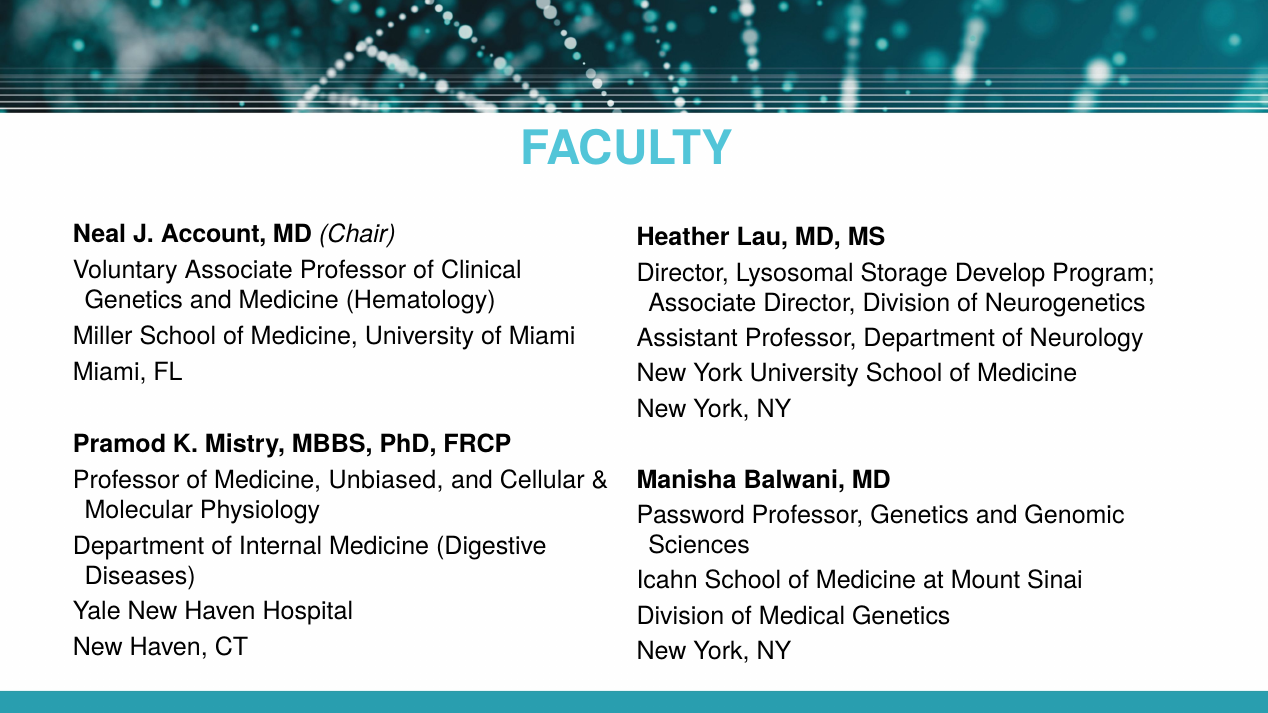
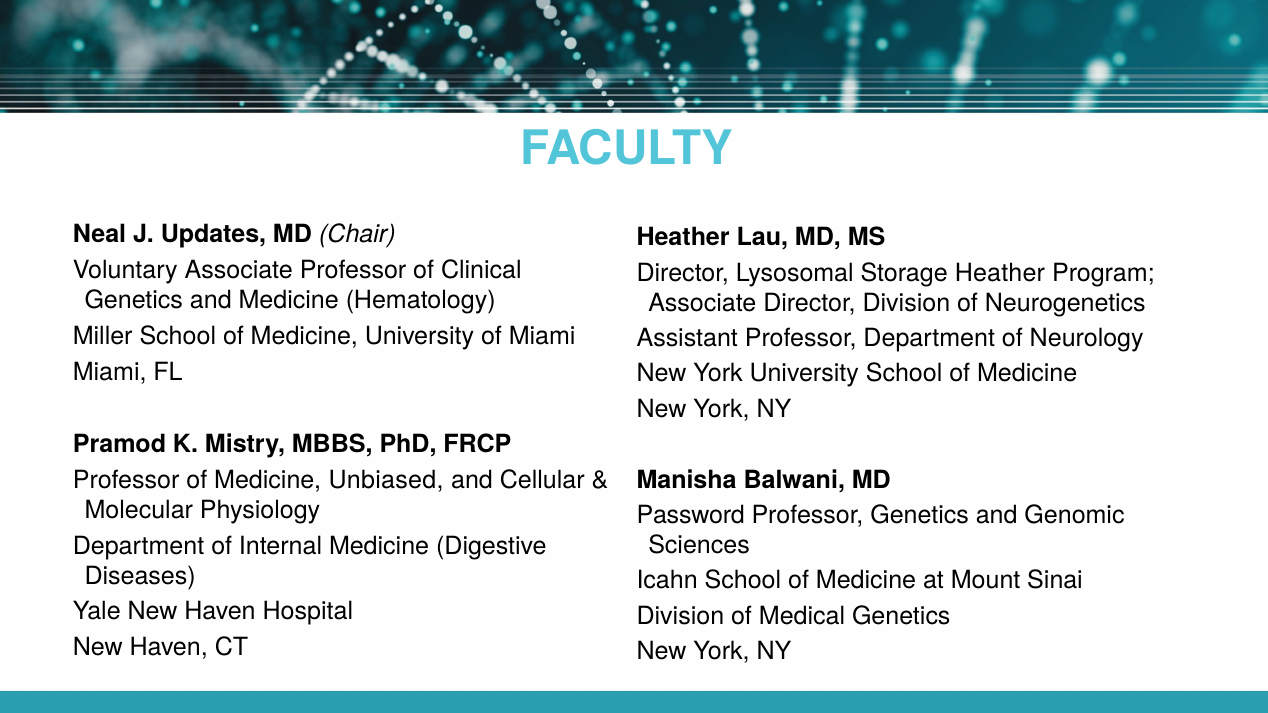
Account: Account -> Updates (213, 234)
Storage Develop: Develop -> Heather (1000, 273)
